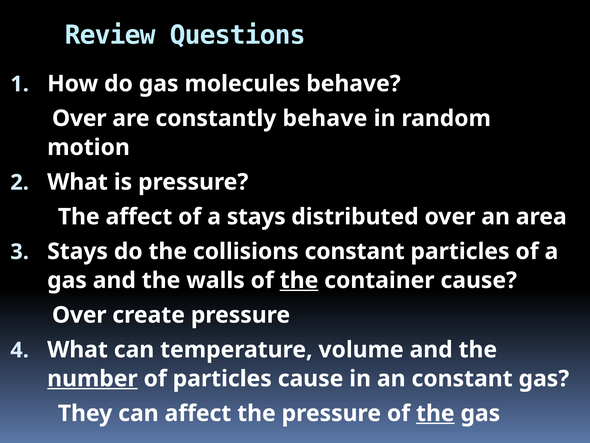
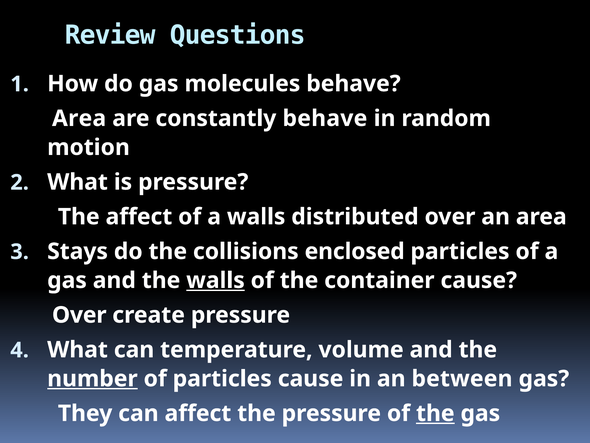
Over: Over -> Area (79, 118)
a stays: stays -> walls (256, 217)
collisions constant: constant -> enclosed (355, 251)
walls underline: none -> present (215, 280)
the underline: present -> none (299, 280)
an constant: constant -> between (462, 378)
